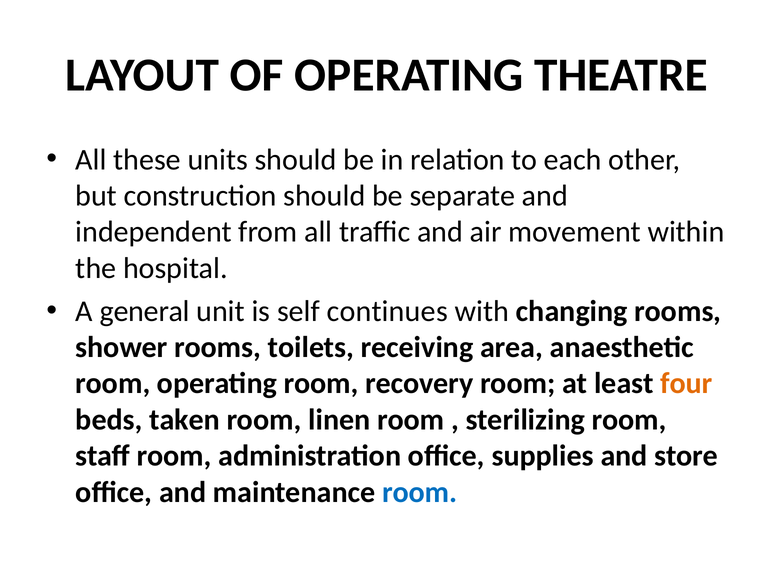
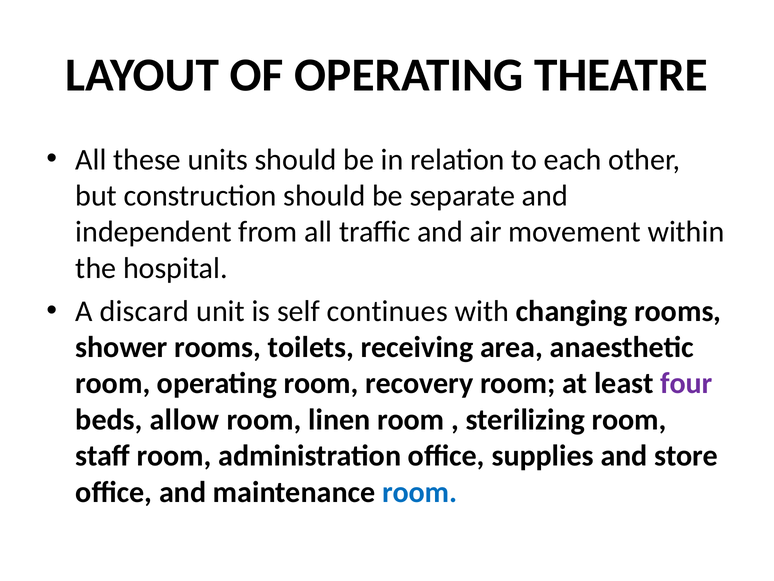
general: general -> discard (144, 311)
four colour: orange -> purple (686, 383)
taken: taken -> allow (184, 419)
